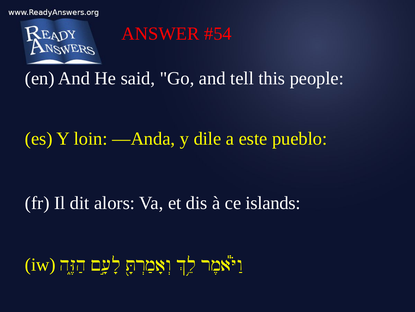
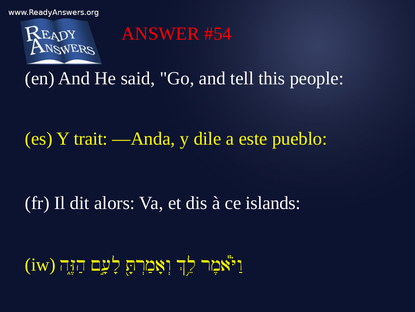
loin: loin -> trait (91, 139)
